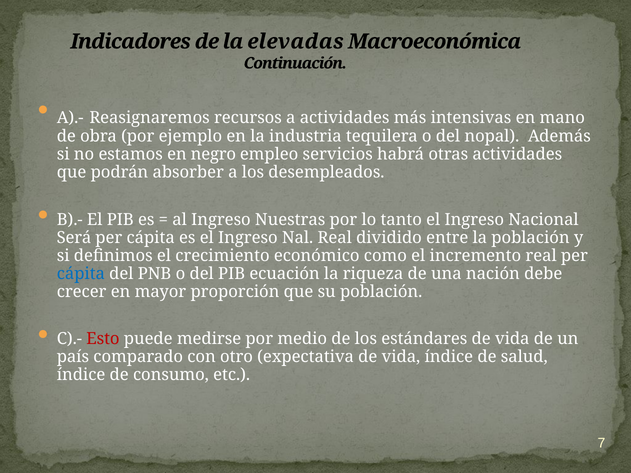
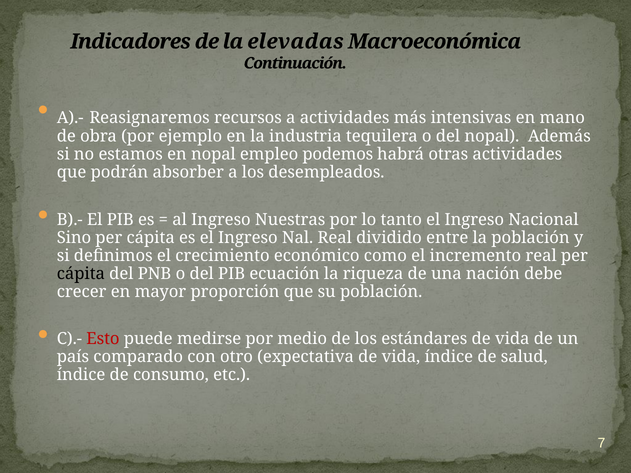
en negro: negro -> nopal (213, 154)
servicios: servicios -> podemos (338, 154)
Será: Será -> Sino (74, 238)
cápita colour: blue -> black (81, 274)
